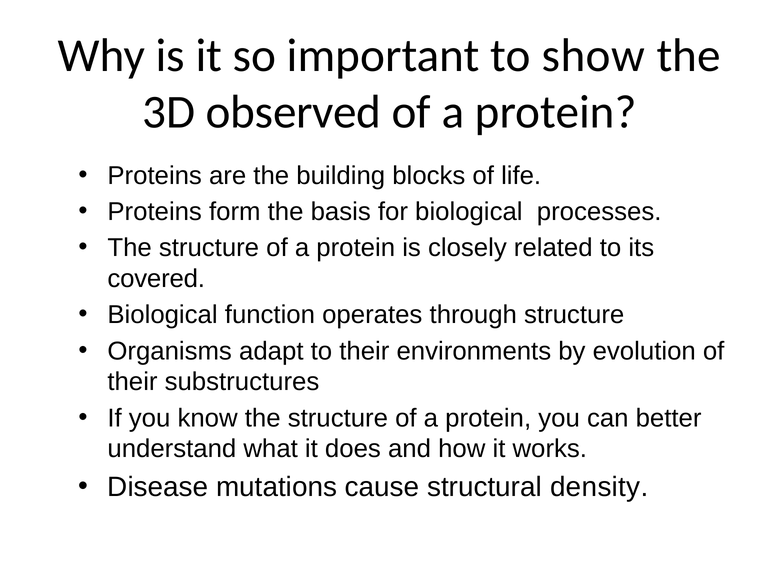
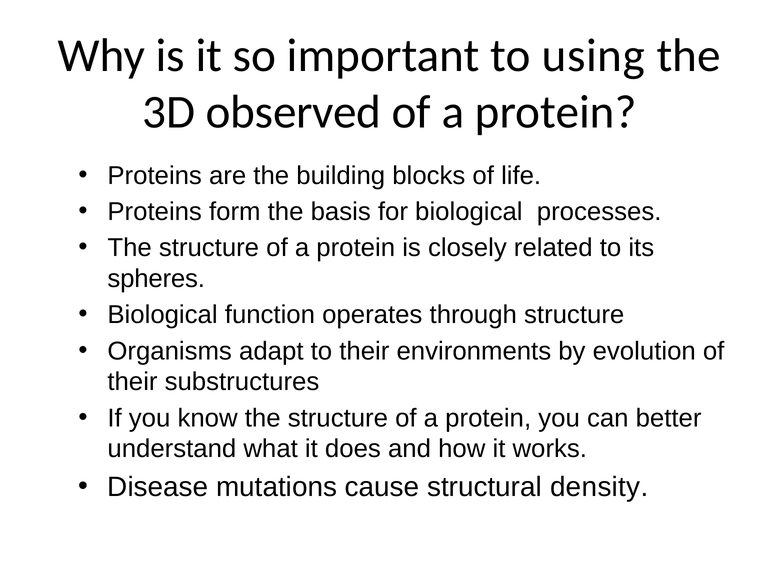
show: show -> using (593, 55)
covered: covered -> spheres (156, 279)
